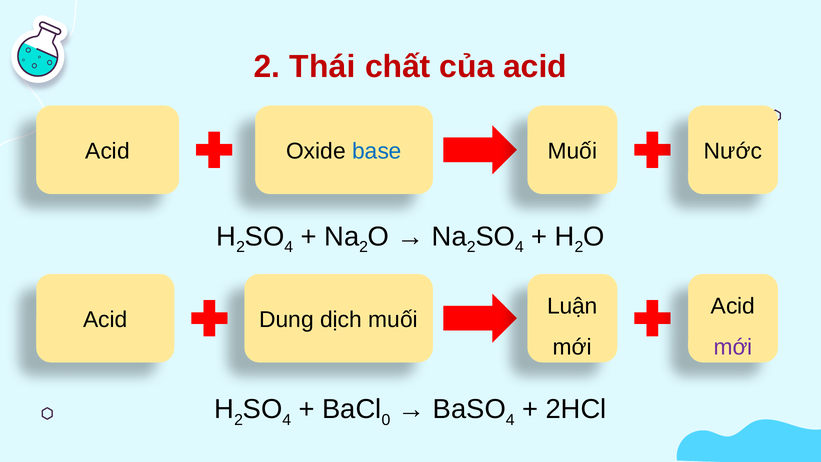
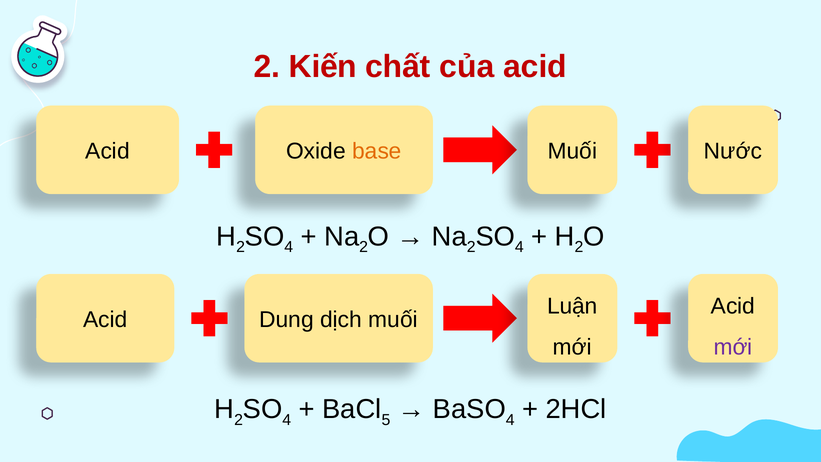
Thái: Thái -> Kiến (323, 67)
base colour: blue -> orange (377, 151)
0: 0 -> 5 (386, 420)
